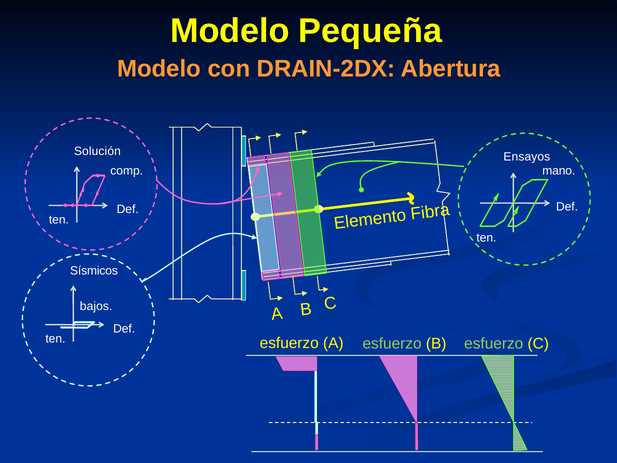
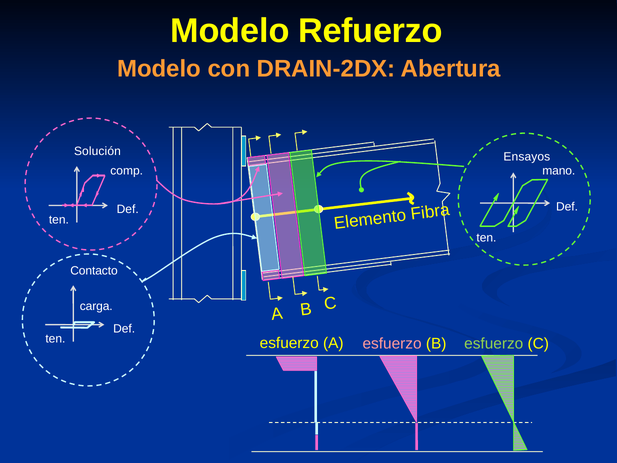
Pequeña: Pequeña -> Refuerzo (370, 31)
Sísmicos: Sísmicos -> Contacto (94, 270)
bajos: bajos -> carga (96, 306)
esfuerzo colour: light green -> pink (392, 343)
